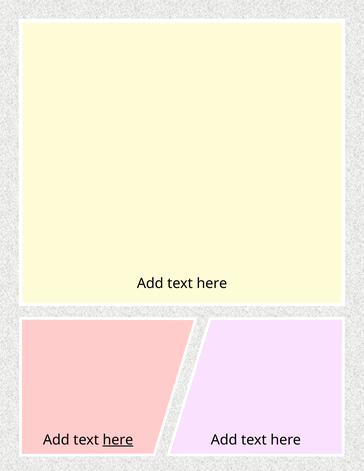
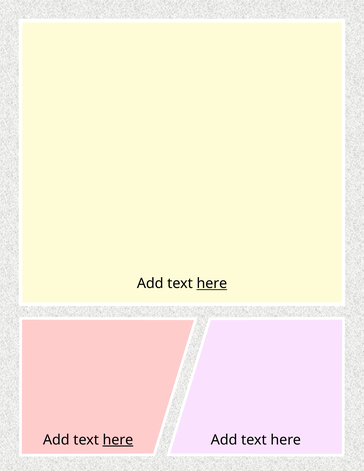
here underline: none -> present (212, 284)
